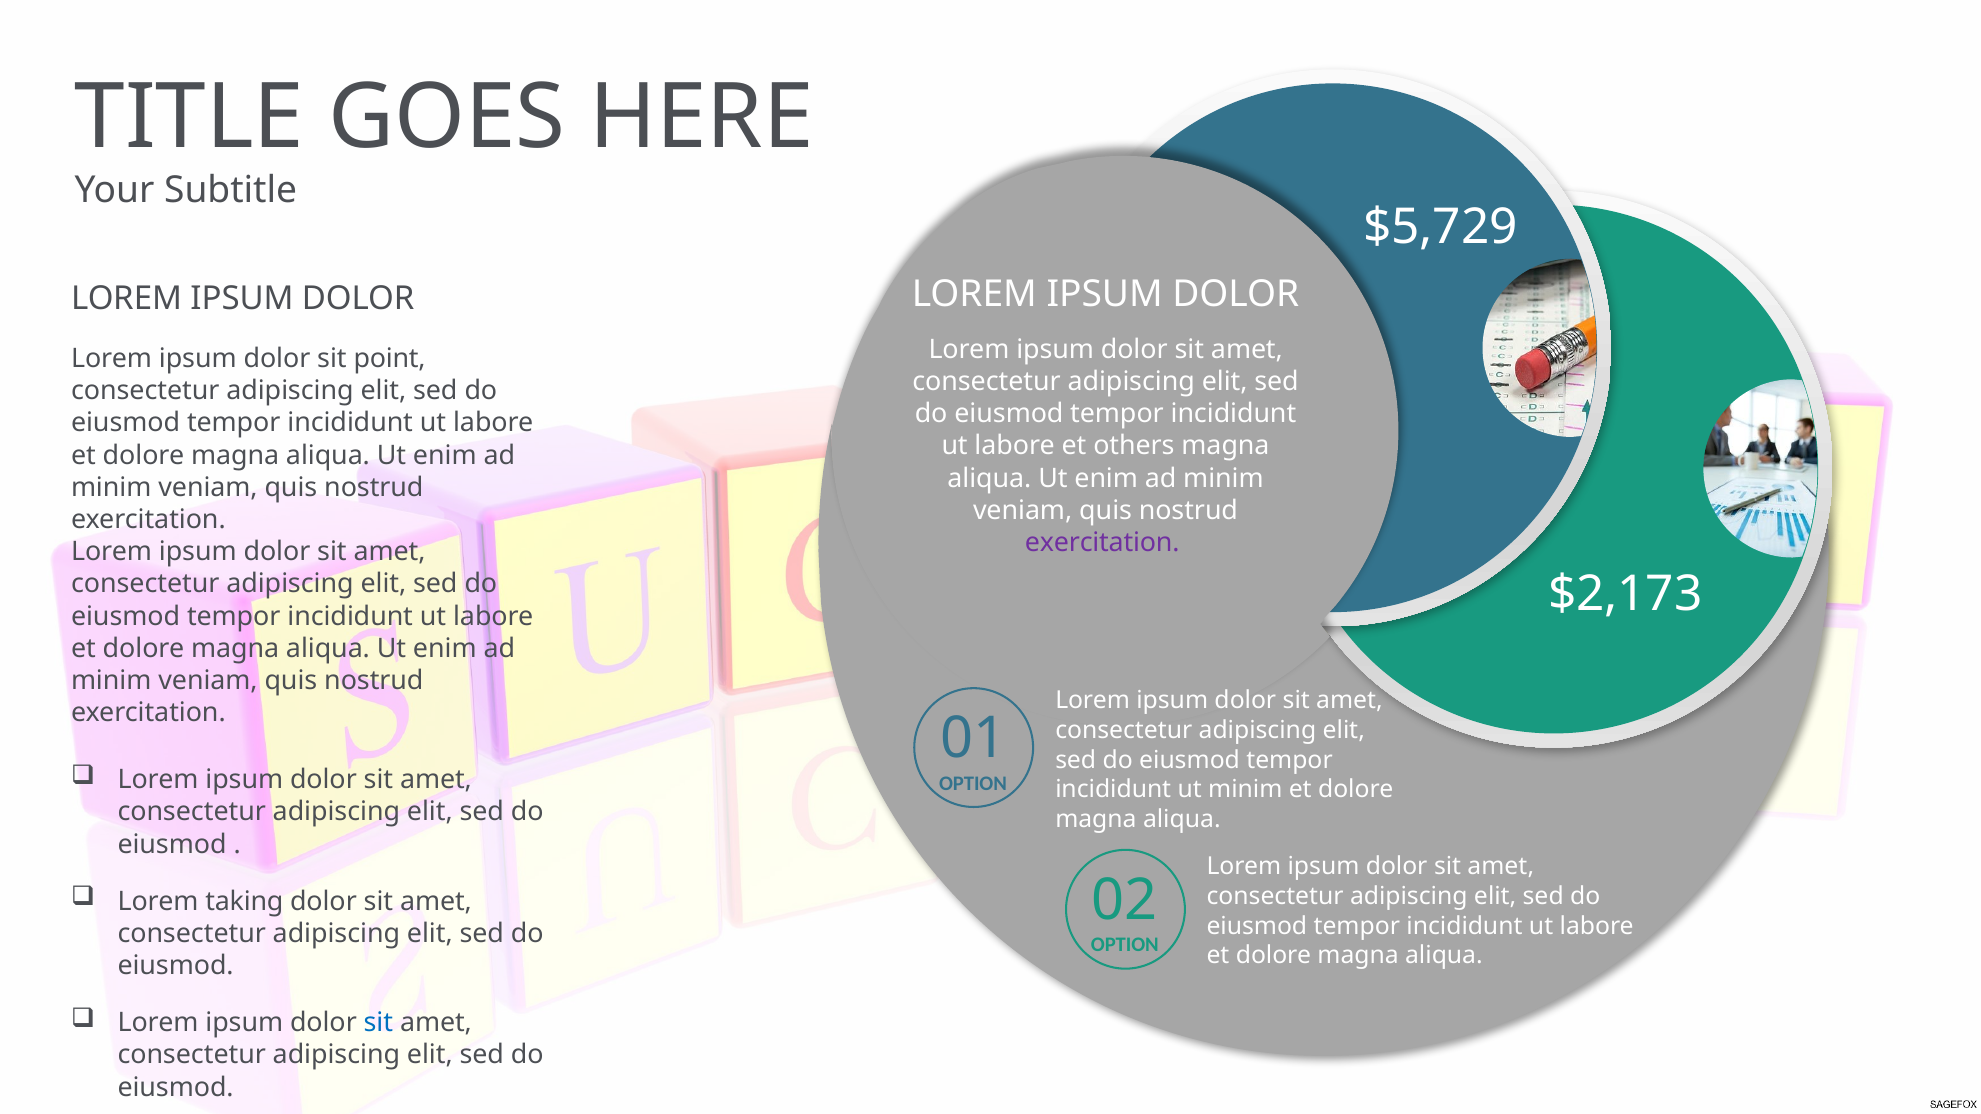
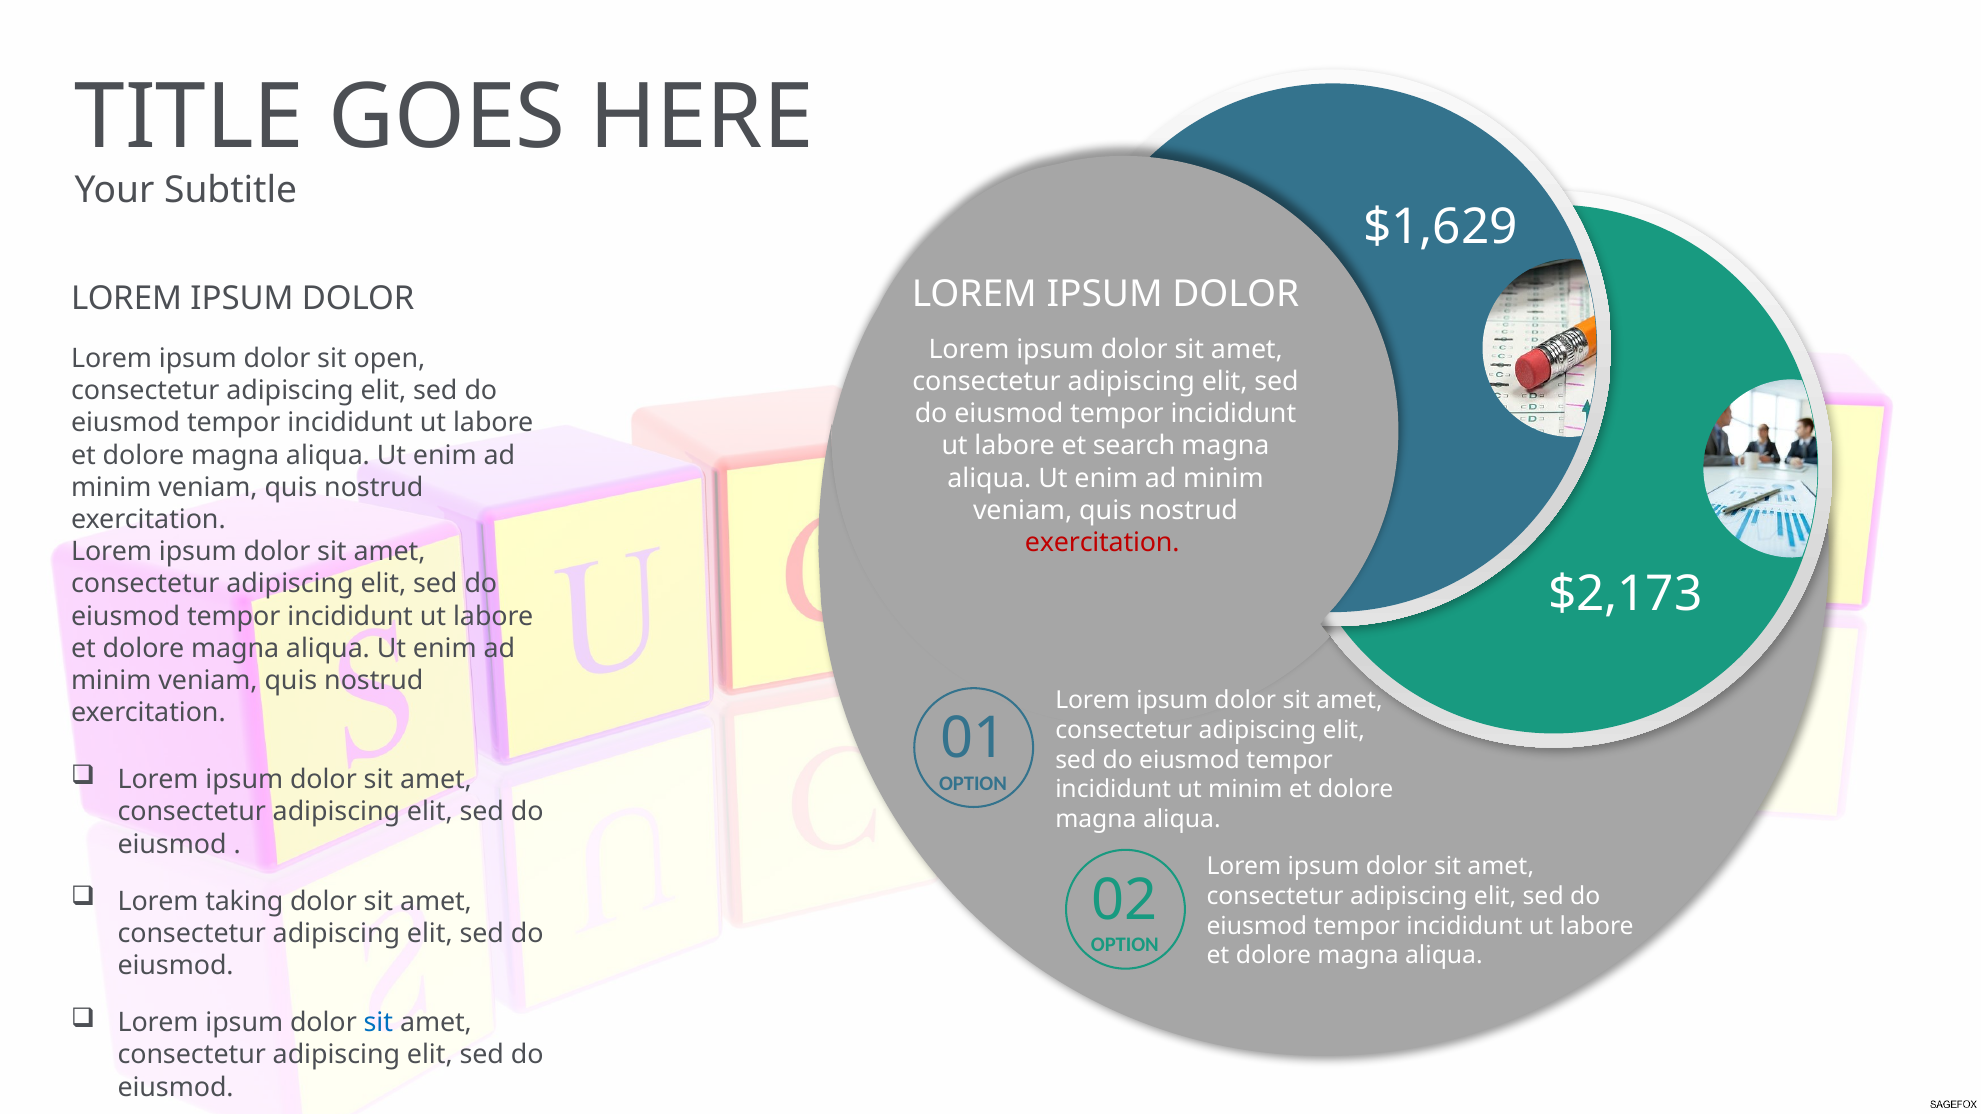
$5,729: $5,729 -> $1,629 (1440, 227)
point: point -> open (389, 359)
others: others -> search (1134, 446)
exercitation colour: purple -> red (1102, 543)
